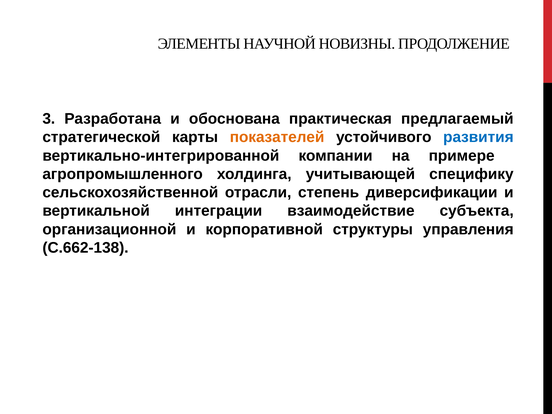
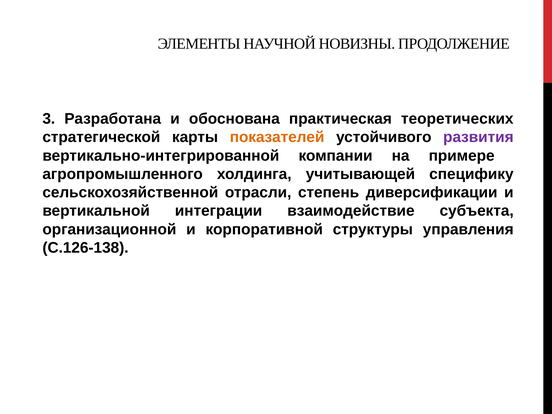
предлагаемый: предлагаемый -> теоретических (457, 119)
развития colour: blue -> purple (478, 137)
С.662-138: С.662-138 -> С.126-138 (85, 248)
